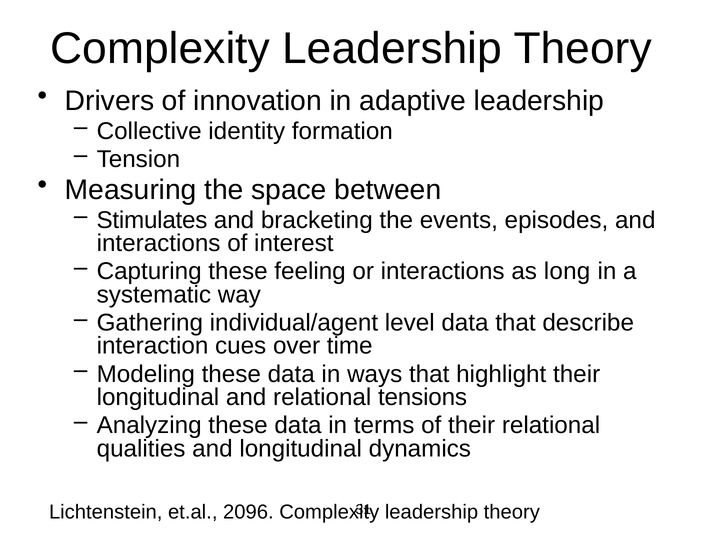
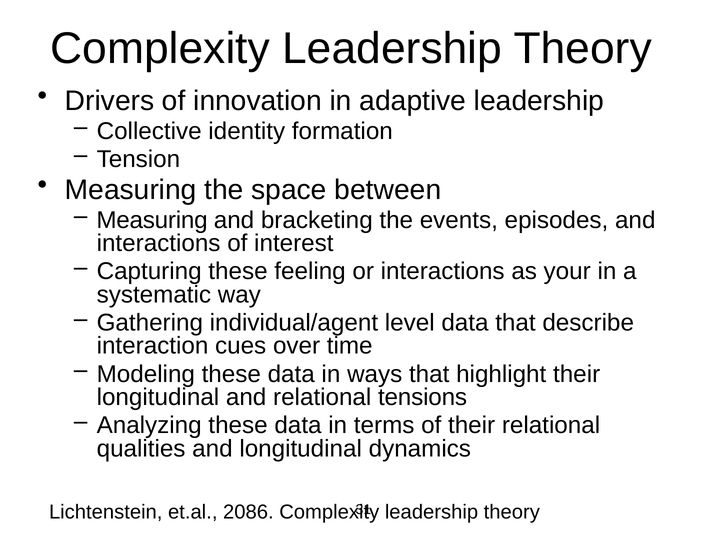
Stimulates: Stimulates -> Measuring (152, 220)
long: long -> your (567, 271)
2096: 2096 -> 2086 (248, 512)
